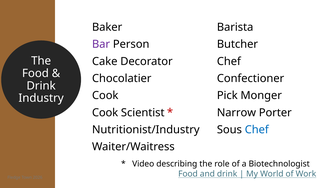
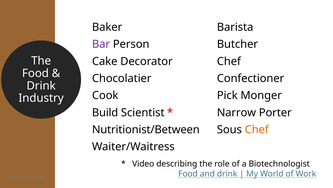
Cook: Cook -> Build (105, 112)
Nutritionist/Industry: Nutritionist/Industry -> Nutritionist/Between (146, 129)
Chef colour: blue -> orange (257, 129)
